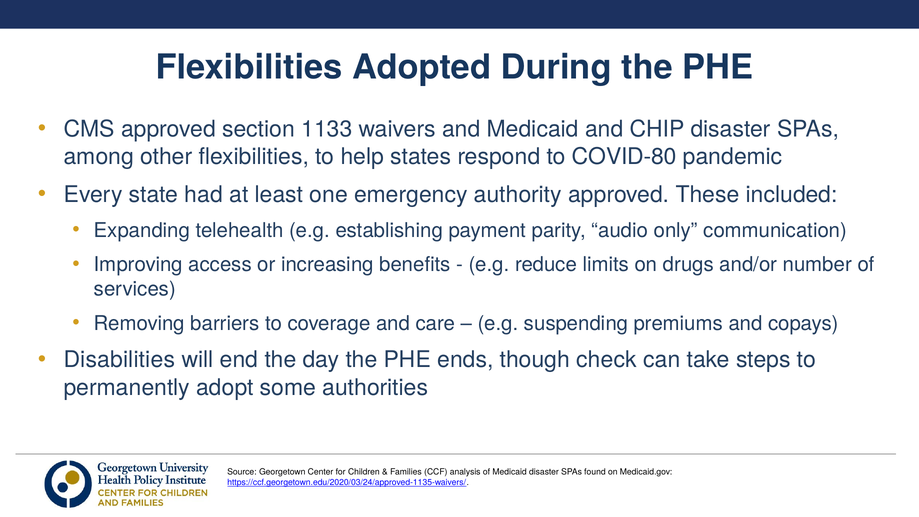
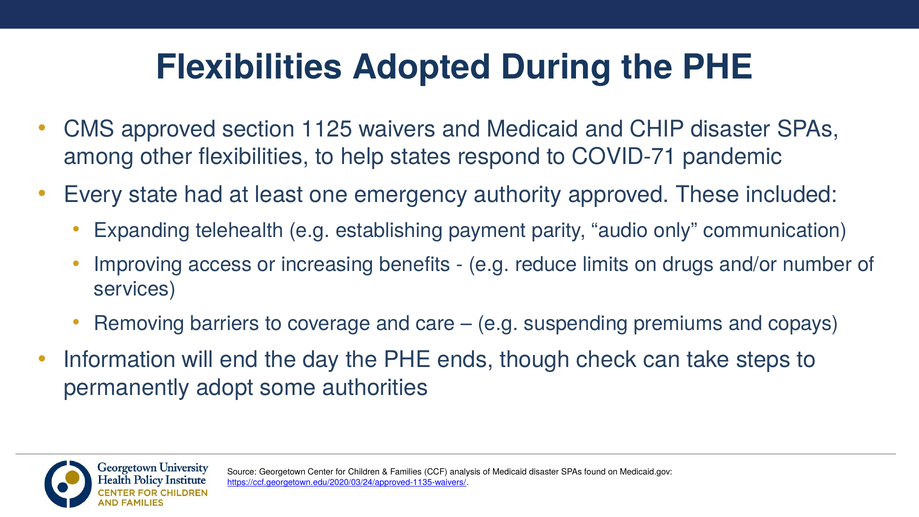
1133: 1133 -> 1125 (327, 129)
COVID-80: COVID-80 -> COVID-71 (624, 157)
Disabilities: Disabilities -> Information (120, 360)
